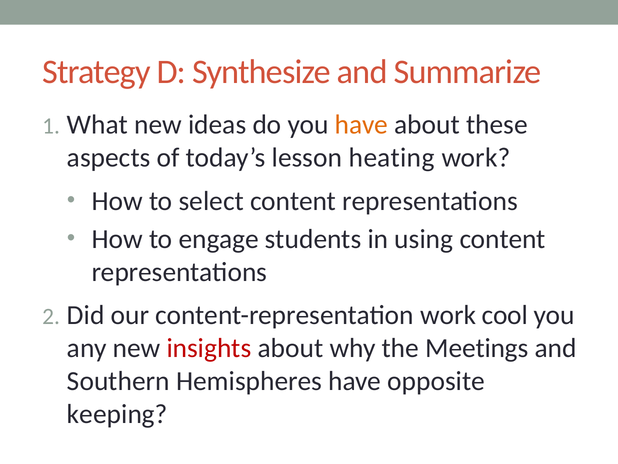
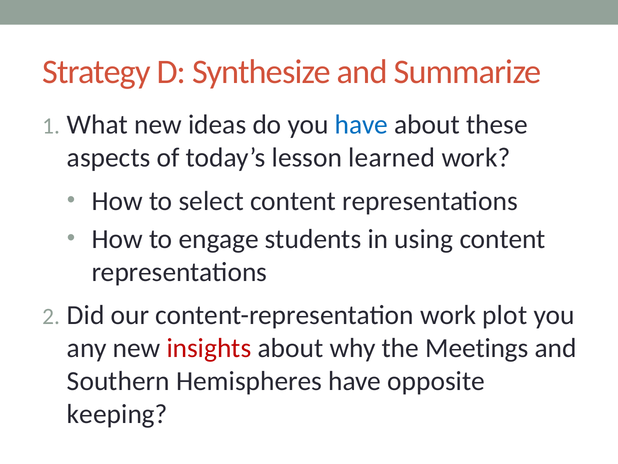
have colour: orange -> blue (361, 124)
heating: heating -> learned (392, 157)
cool: cool -> plot (505, 315)
